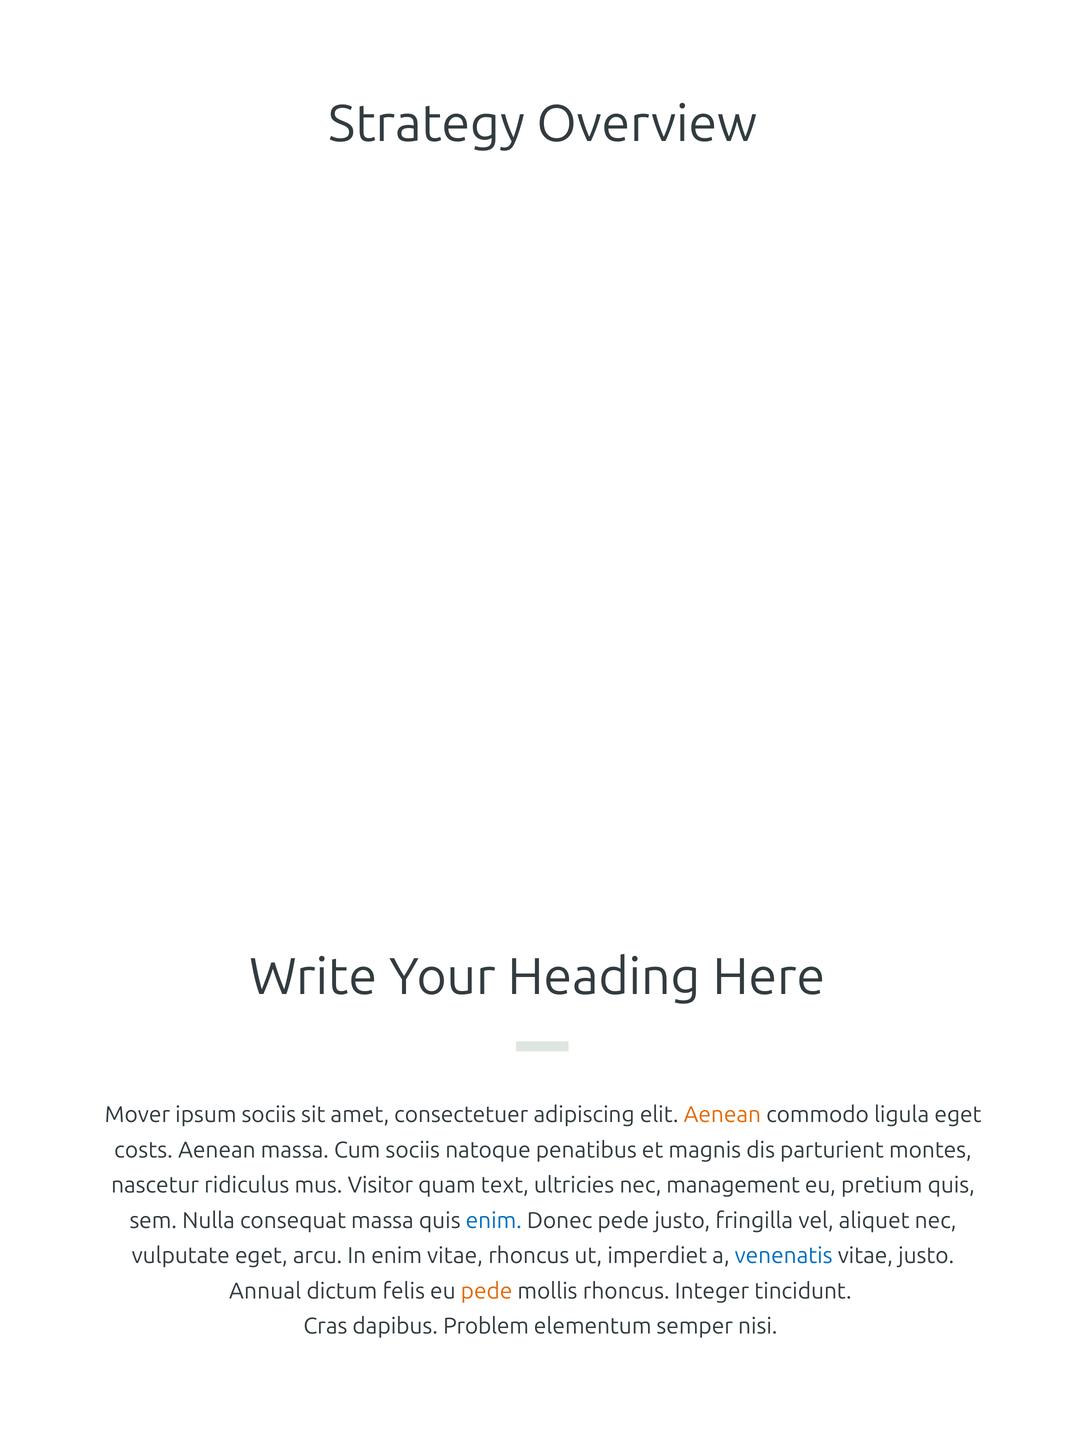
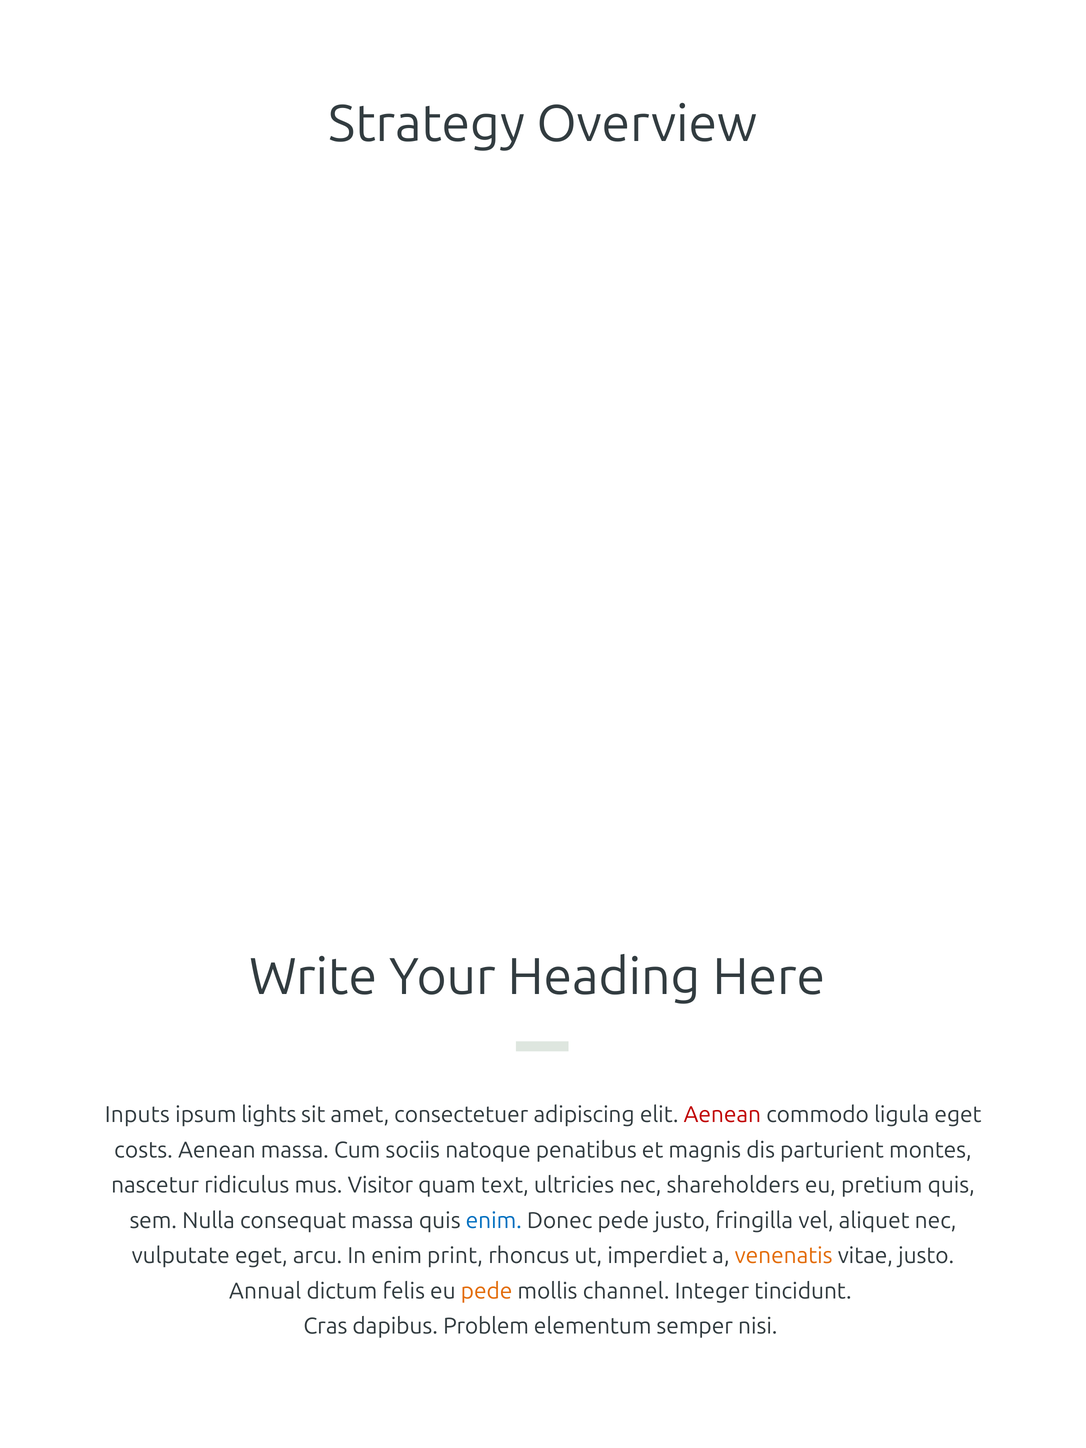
Mover: Mover -> Inputs (137, 1115)
ipsum sociis: sociis -> lights (269, 1115)
Aenean colour: orange -> red (722, 1115)
management: management -> shareholders (733, 1185)
enim vitae: vitae -> print (455, 1256)
venenatis colour: blue -> orange (784, 1256)
mollis rhoncus: rhoncus -> channel (626, 1291)
